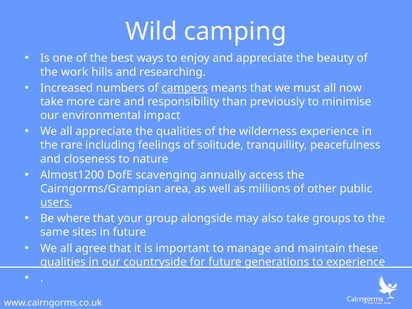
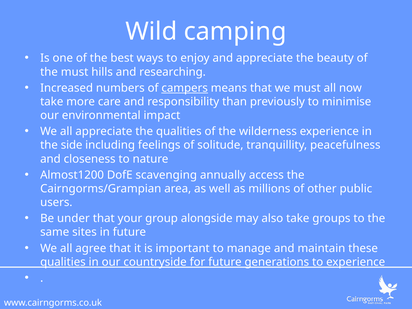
the work: work -> must (75, 72)
rare: rare -> side (72, 145)
users underline: present -> none (56, 202)
where: where -> under (73, 218)
